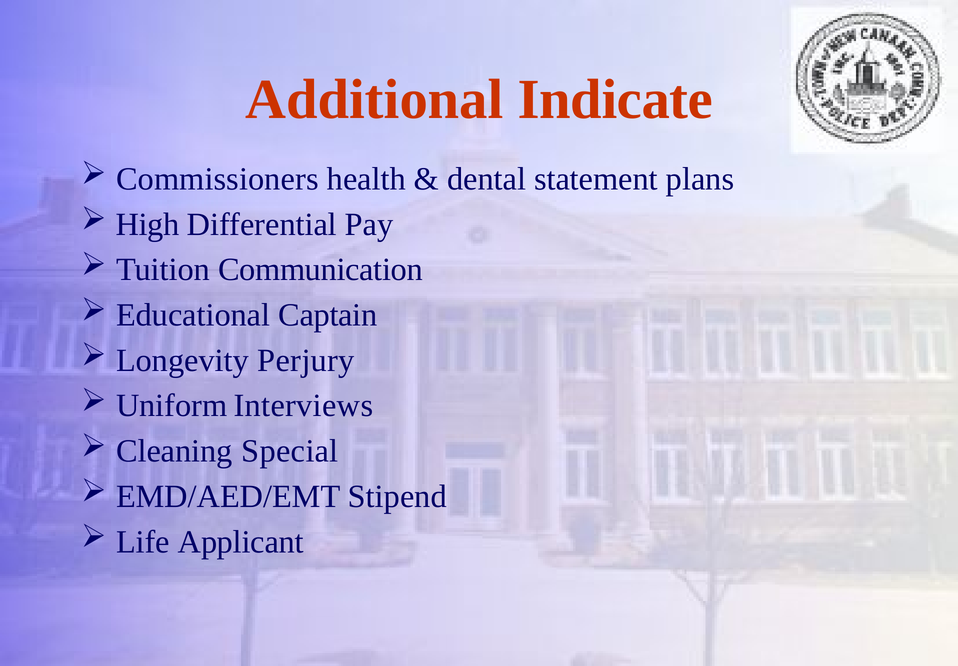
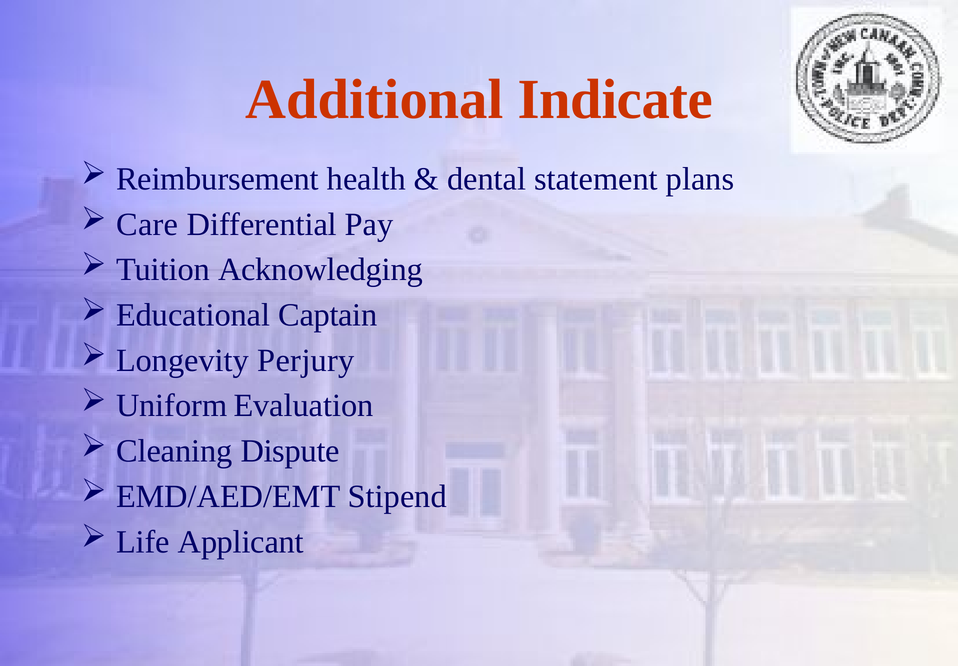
Commissioners: Commissioners -> Reimbursement (217, 179)
High: High -> Care (147, 224)
Communication: Communication -> Acknowledging (320, 270)
Interviews: Interviews -> Evaluation (304, 406)
Special: Special -> Dispute (290, 451)
